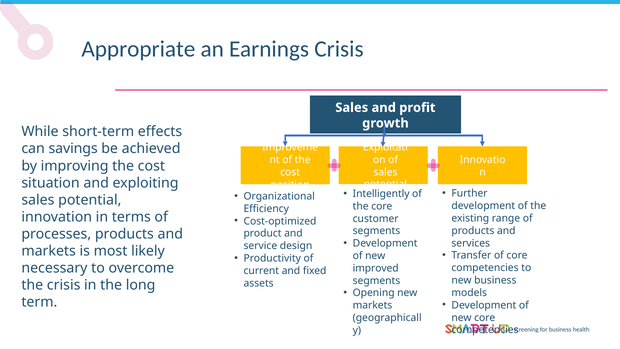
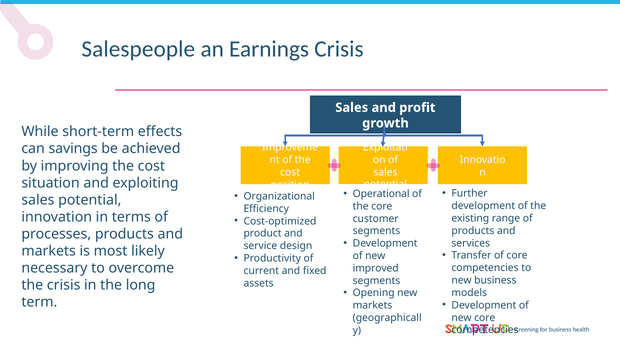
Appropriate: Appropriate -> Salespeople (138, 49)
Intelligently: Intelligently -> Operational (381, 194)
